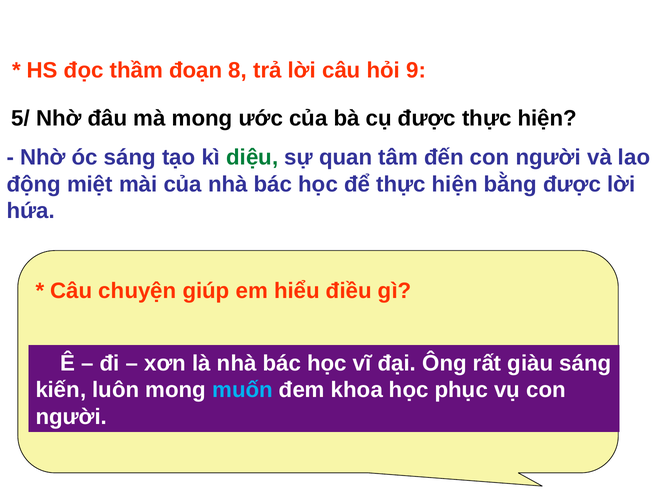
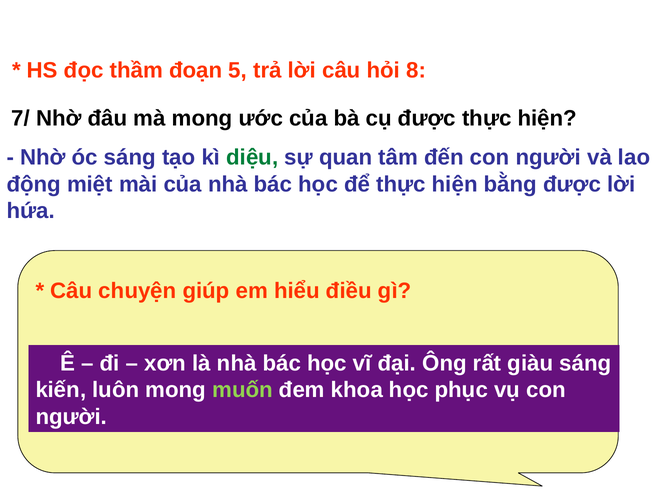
8: 8 -> 5 (238, 70)
9: 9 -> 8 (416, 70)
5/: 5/ -> 7/ (21, 119)
muốn colour: light blue -> light green (242, 390)
